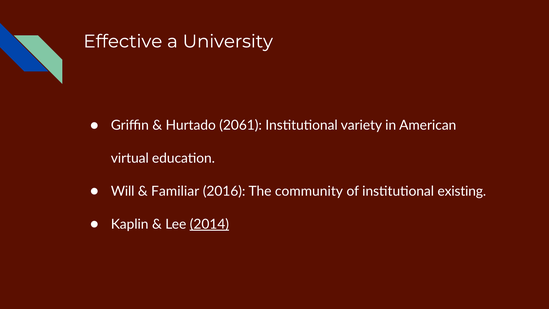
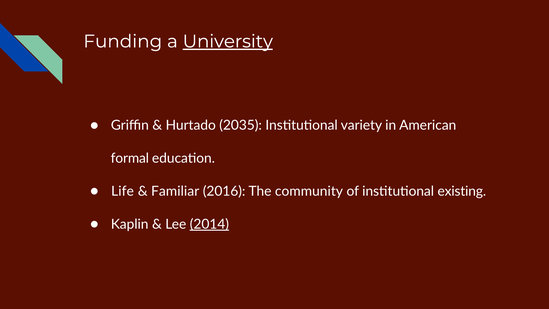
Effective: Effective -> Funding (123, 41)
University underline: none -> present (228, 41)
2061: 2061 -> 2035 (241, 125)
virtual: virtual -> formal (130, 158)
Will: Will -> Life (123, 191)
